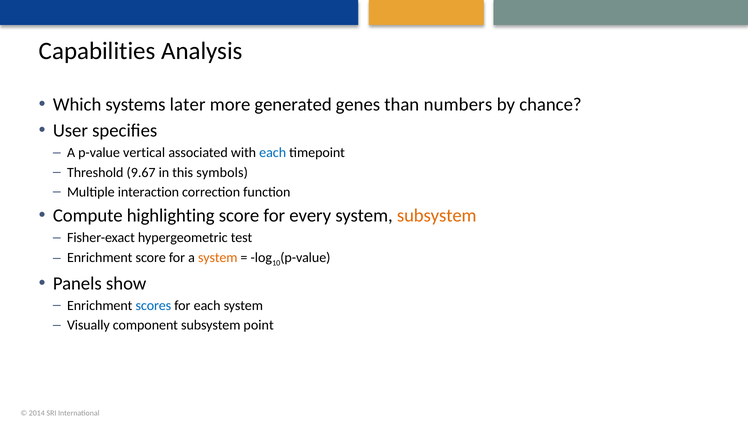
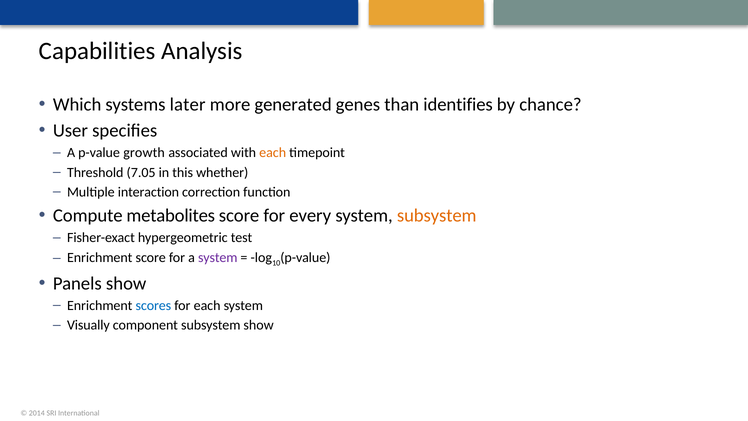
numbers: numbers -> identifies (458, 104)
vertical: vertical -> growth (144, 153)
each colour: blue -> orange (273, 153)
9.67: 9.67 -> 7.05 (141, 172)
symbols: symbols -> whether (222, 172)
highlighting: highlighting -> metabolites (171, 216)
system colour: orange -> purple (218, 257)
subsystem point: point -> show (259, 325)
